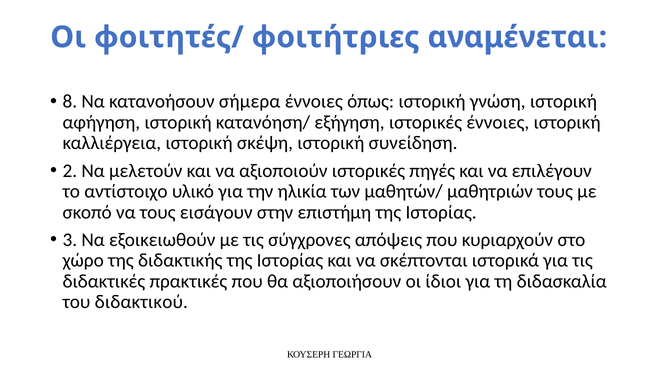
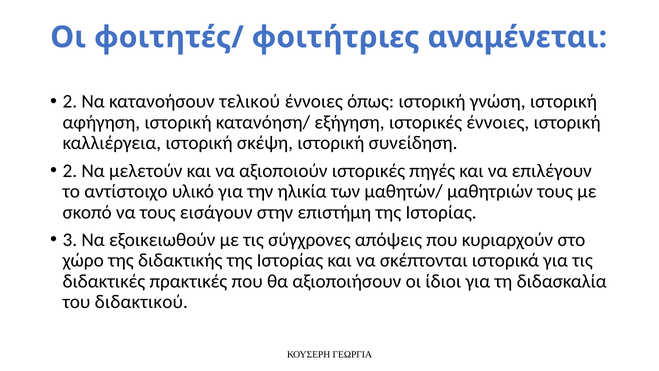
8: 8 -> 2 (70, 101)
σήμερα: σήμερα -> τελικού (250, 101)
